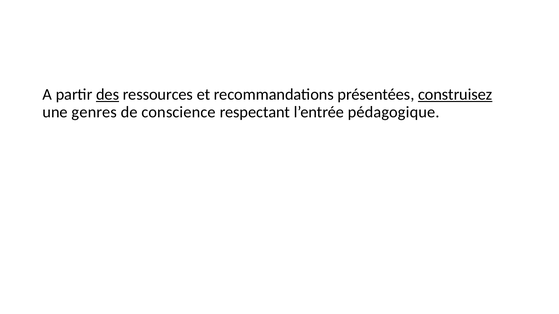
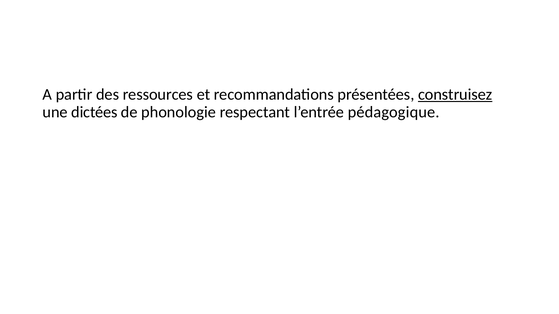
des underline: present -> none (108, 95)
genres: genres -> dictées (94, 112)
conscience: conscience -> phonologie (179, 112)
